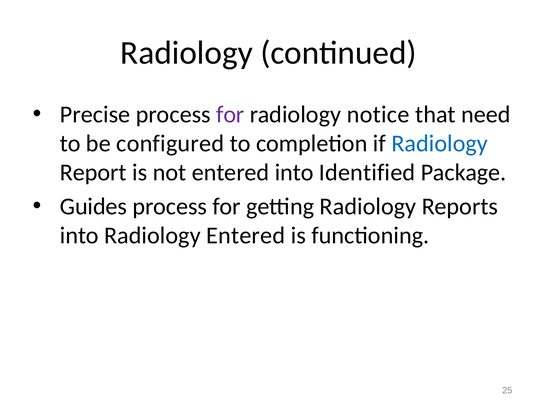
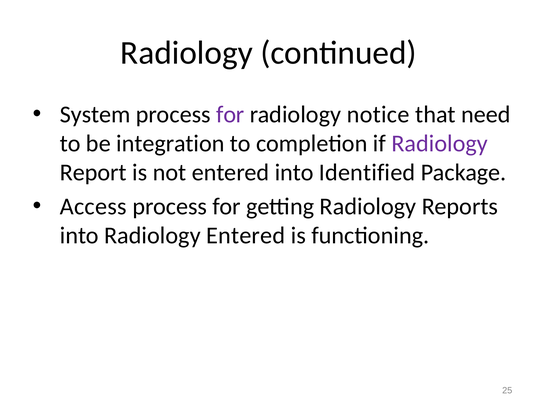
Precise: Precise -> System (95, 114)
configured: configured -> integration (170, 143)
Radiology colour: blue -> purple (440, 143)
Guides: Guides -> Access (93, 206)
